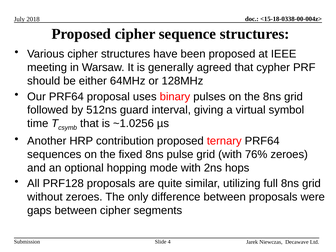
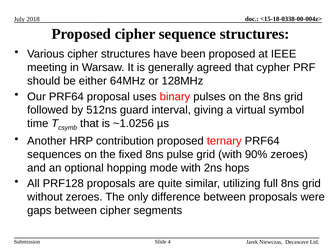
76%: 76% -> 90% (256, 154)
